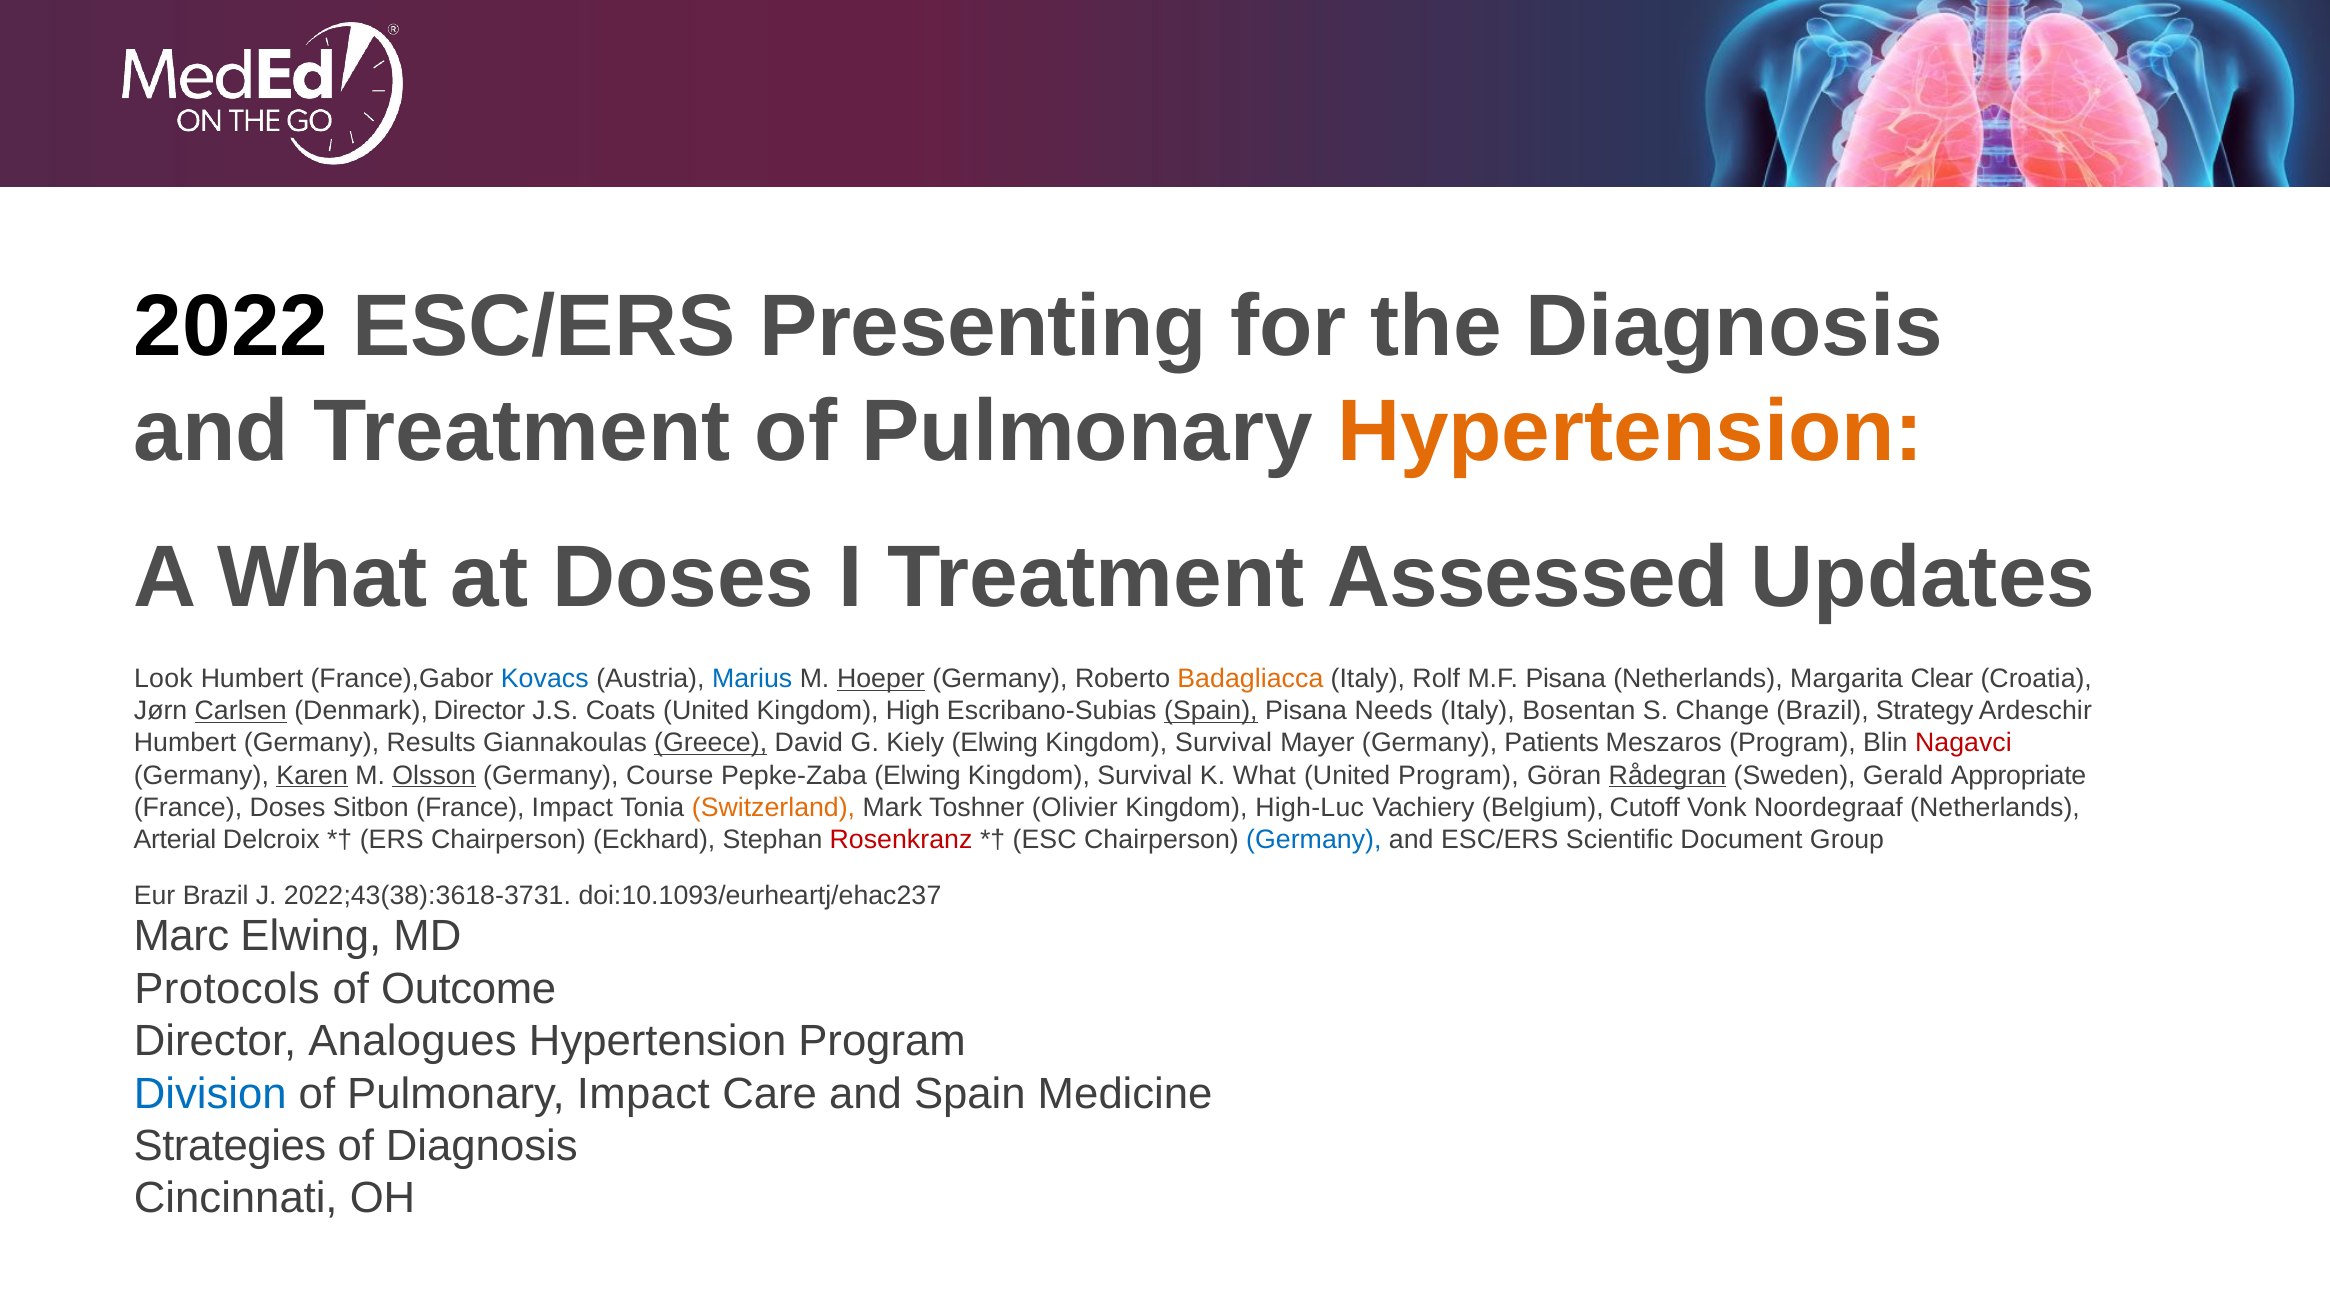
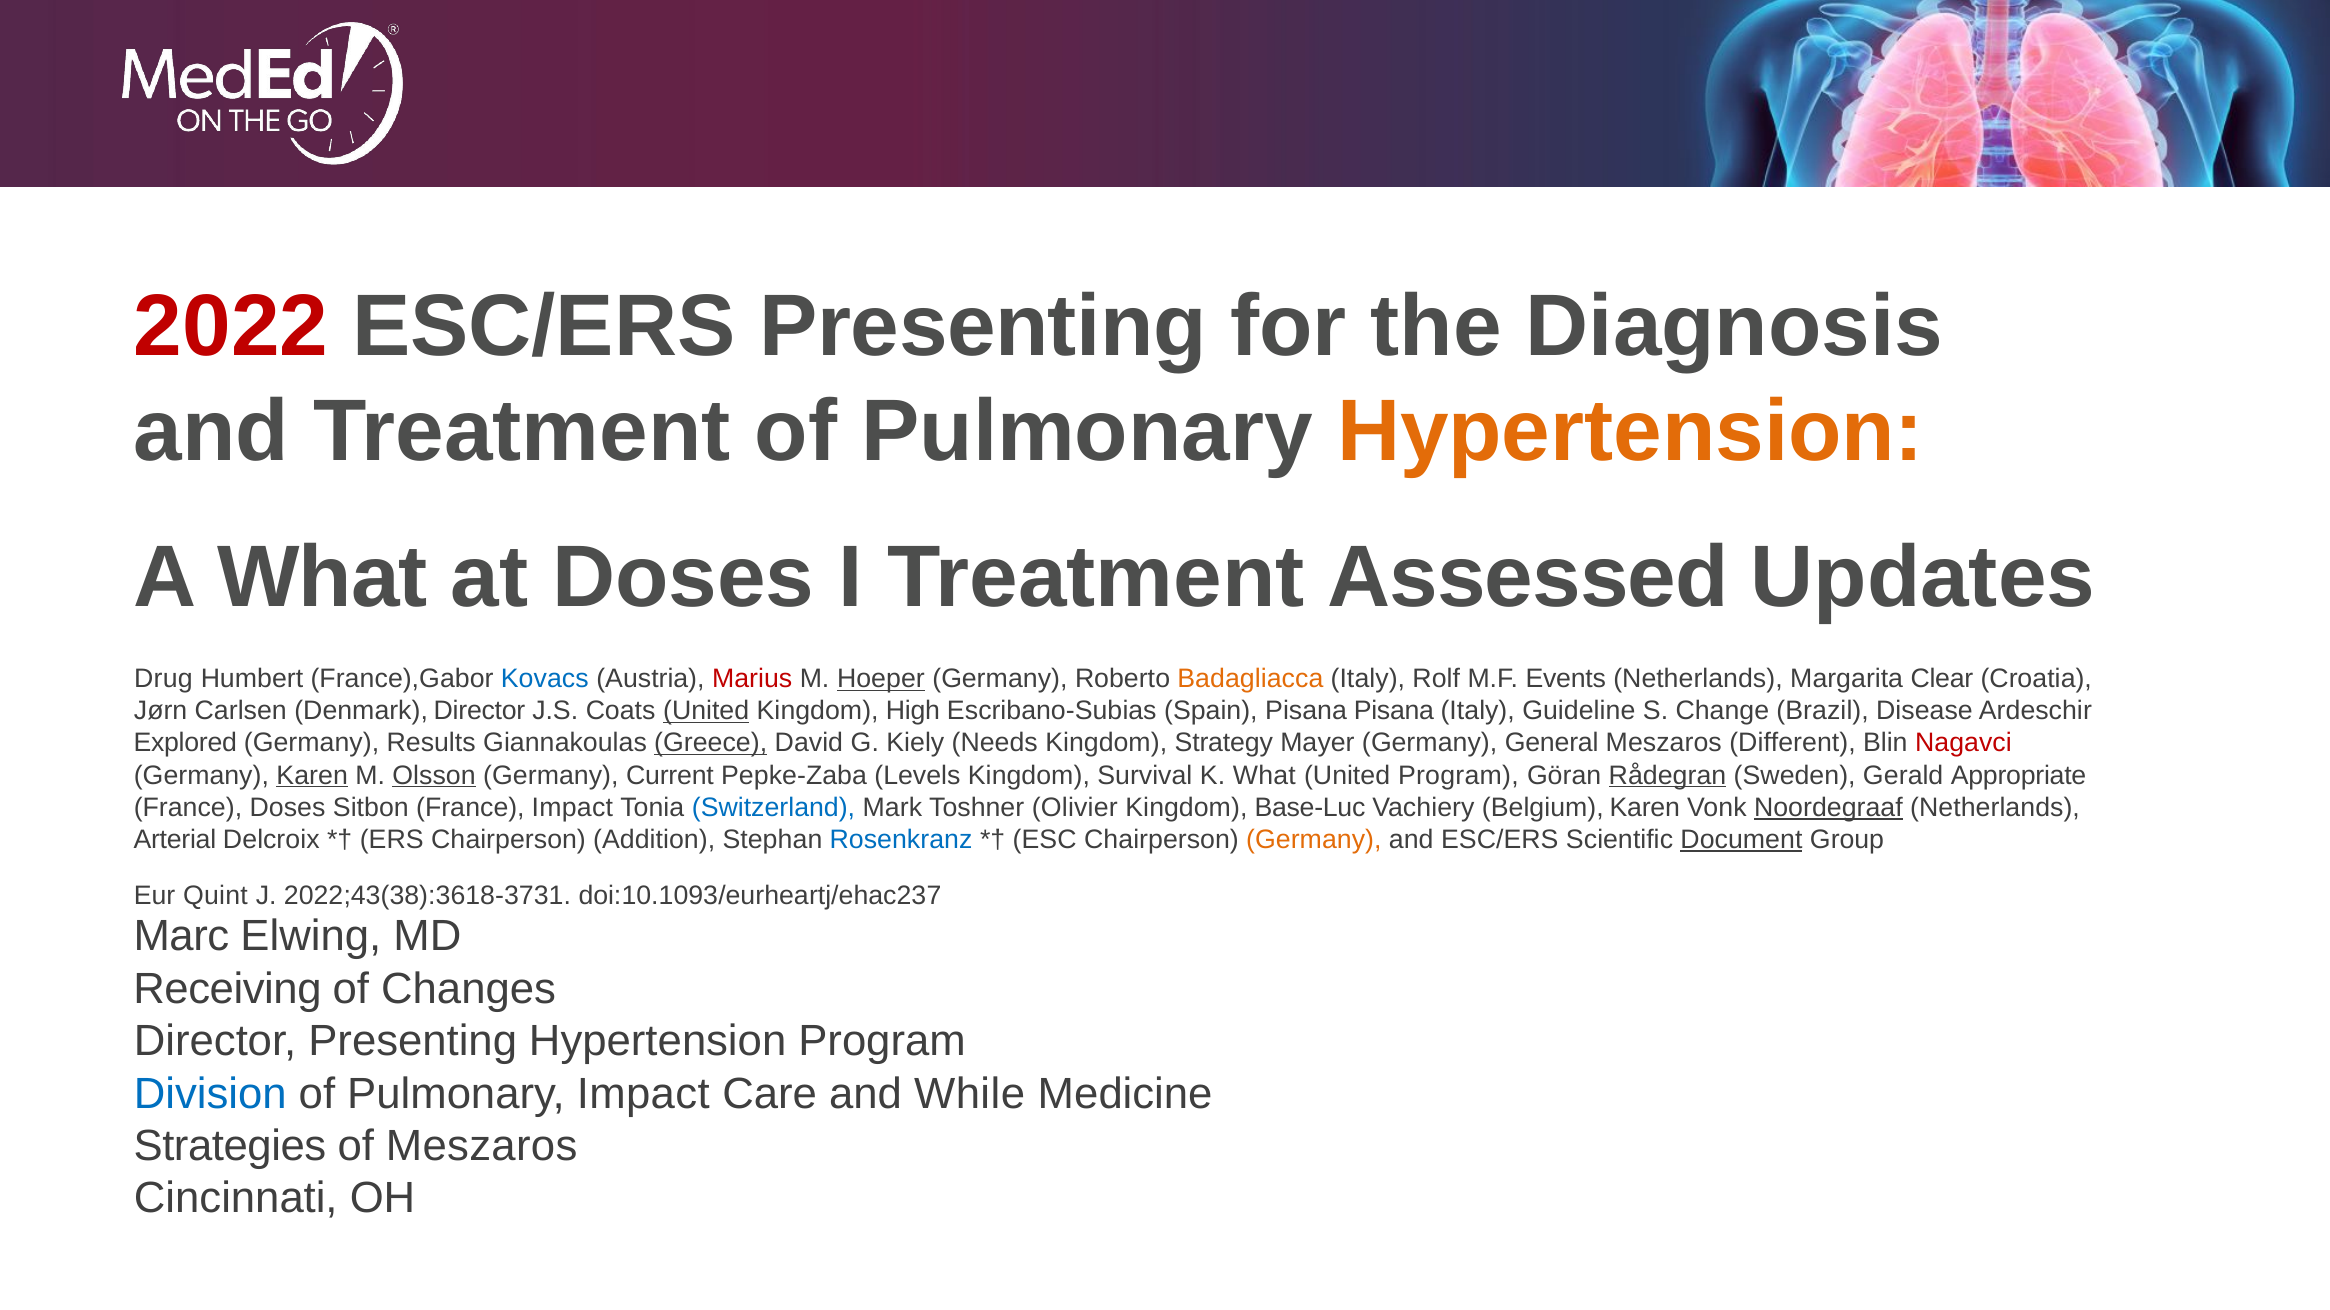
2022 colour: black -> red (231, 327)
Look: Look -> Drug (163, 679)
Marius colour: blue -> red (752, 679)
M.F Pisana: Pisana -> Events (1566, 679)
Carlsen underline: present -> none (241, 711)
United underline: none -> present (706, 711)
Spain underline: present -> none (1211, 711)
Pisana Needs: Needs -> Pisana (1394, 711)
Bosentan: Bosentan -> Guideline (1579, 711)
Strategy: Strategy -> Disease (1924, 711)
Humbert: Humbert -> Explored (185, 744)
Kiely Elwing: Elwing -> Needs (995, 744)
Survival: Survival -> Strategy (1224, 744)
Patients: Patients -> General (1552, 744)
Meszaros Program: Program -> Different (1792, 744)
Course: Course -> Current (670, 776)
Pepke-Zaba Elwing: Elwing -> Levels (917, 776)
Switzerland colour: orange -> blue (774, 808)
High-Luc: High-Luc -> Base-Luc (1310, 808)
Belgium Cutoff: Cutoff -> Karen (1645, 808)
Noordegraaf underline: none -> present (1828, 808)
Eckhard: Eckhard -> Addition (654, 840)
Rosenkranz colour: red -> blue (901, 840)
Germany colour: blue -> orange (1314, 840)
Document underline: none -> present (1741, 840)
Eur Brazil: Brazil -> Quint (215, 896)
Protocols: Protocols -> Receiving (227, 989)
Outcome: Outcome -> Changes (469, 989)
Director Analogues: Analogues -> Presenting (413, 1042)
and Spain: Spain -> While (970, 1094)
of Diagnosis: Diagnosis -> Meszaros (482, 1147)
